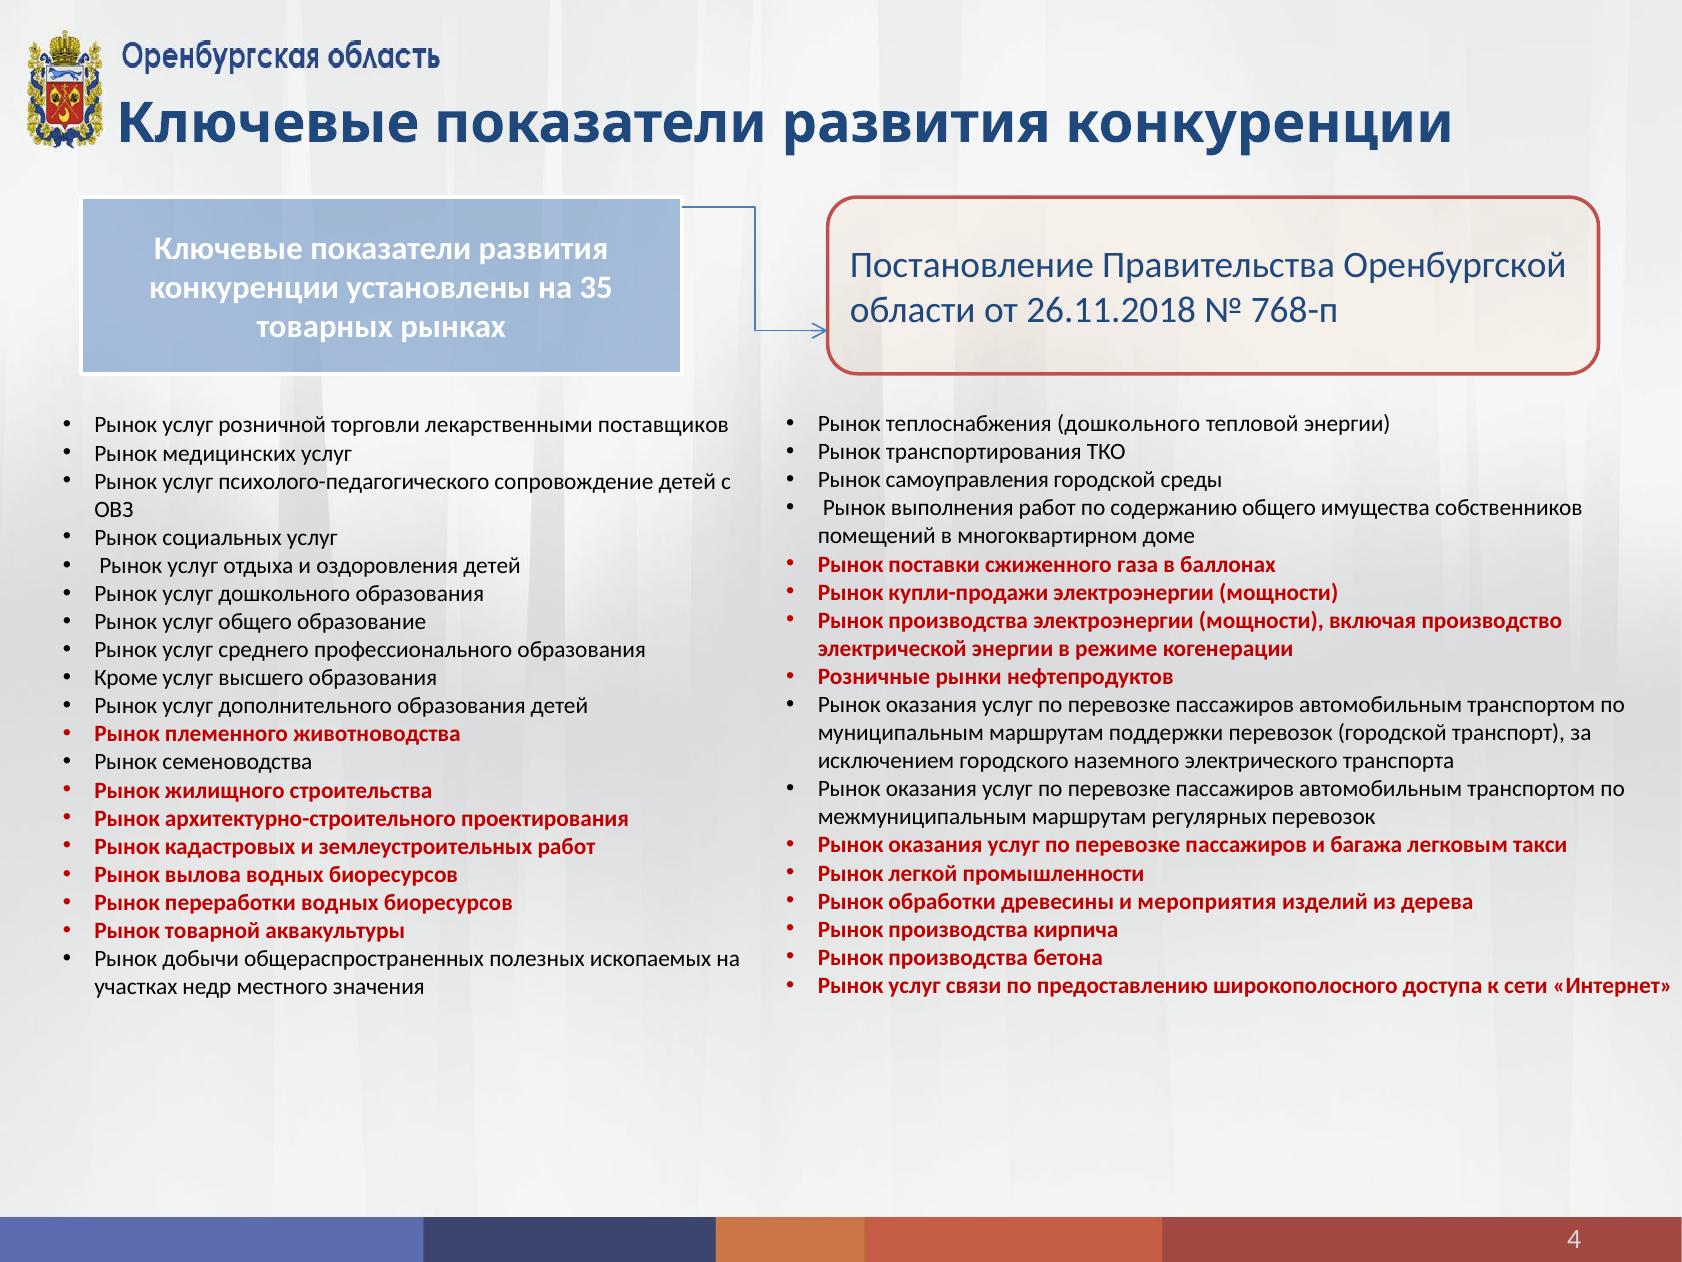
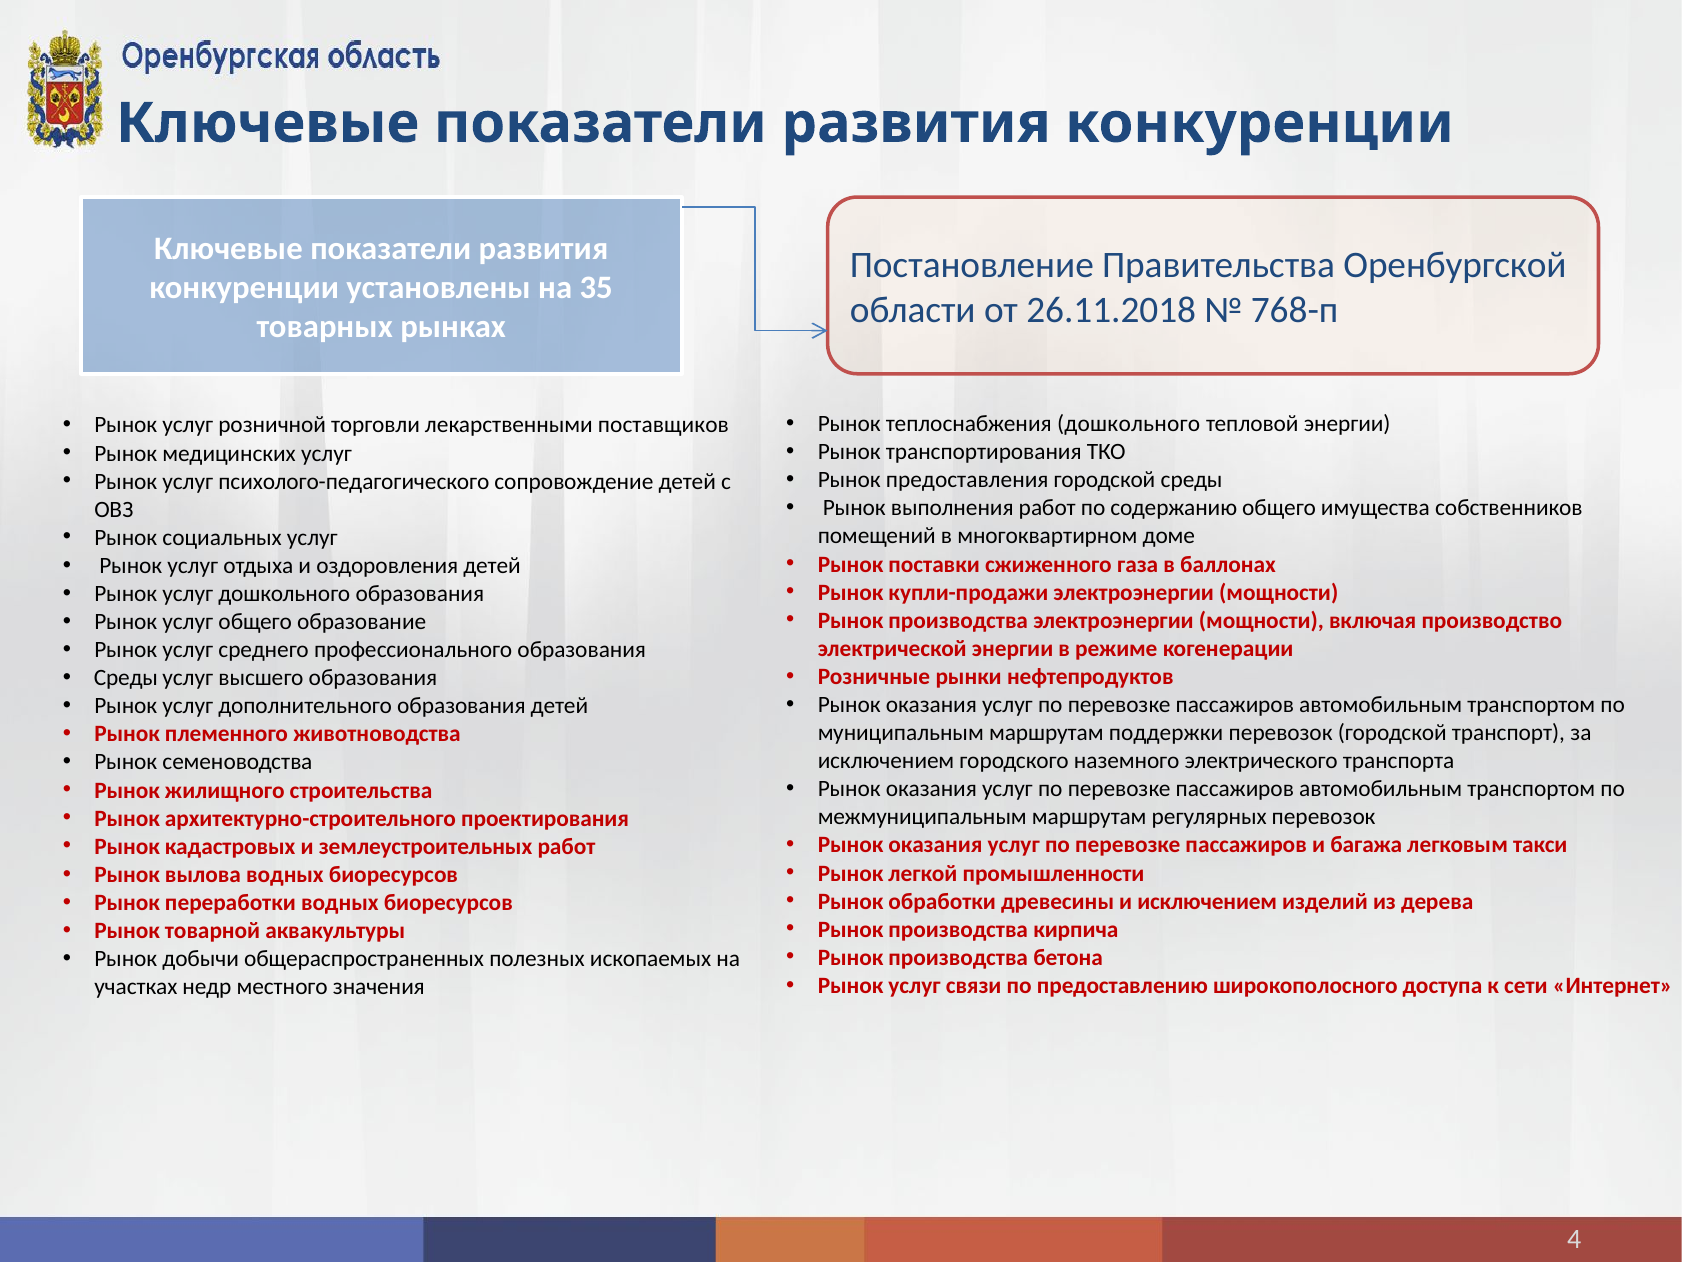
самоуправления: самоуправления -> предоставления (967, 480)
Кроме: Кроме -> Среды (126, 678)
и мероприятия: мероприятия -> исключением (1207, 901)
